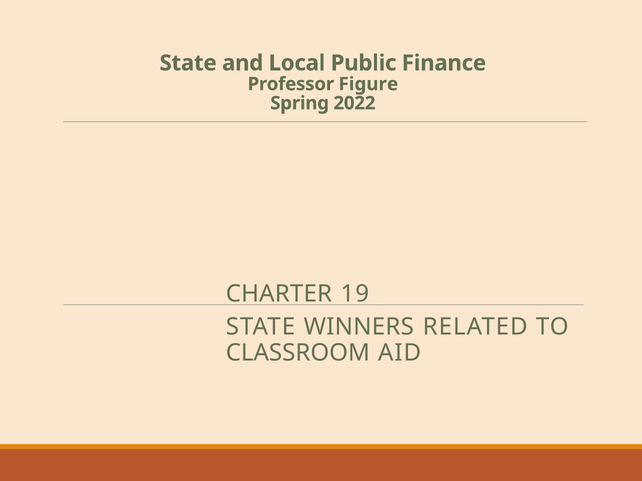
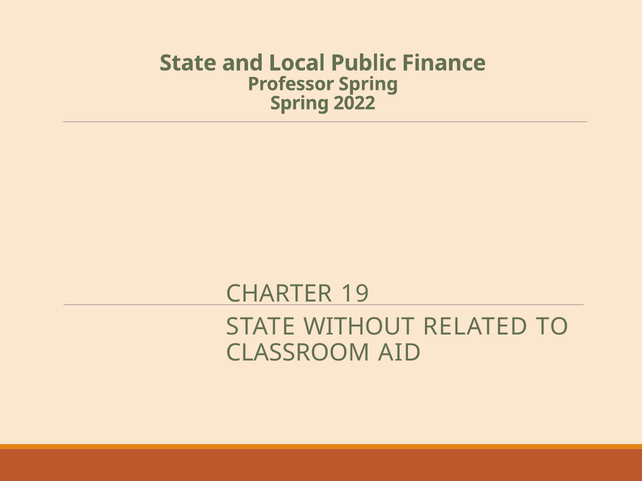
Professor Figure: Figure -> Spring (368, 84)
WINNERS: WINNERS -> WITHOUT (359, 327)
